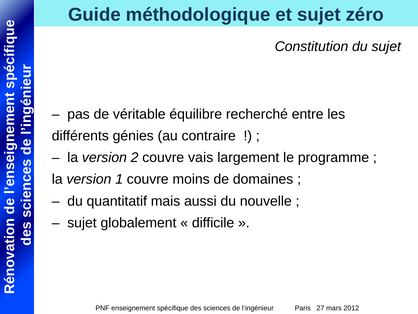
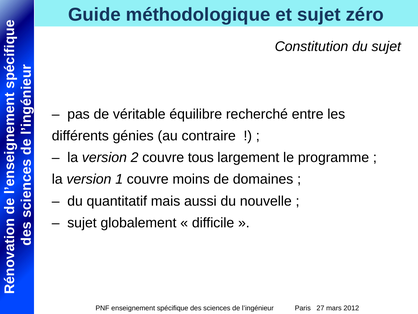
vais: vais -> tous (201, 157)
